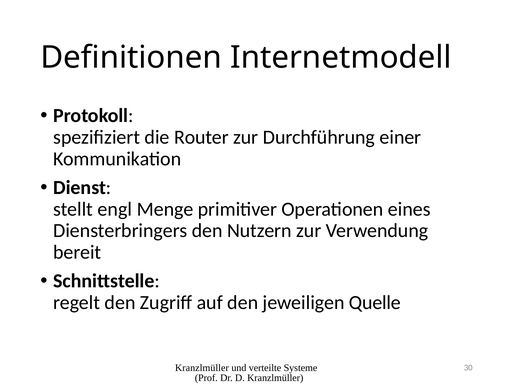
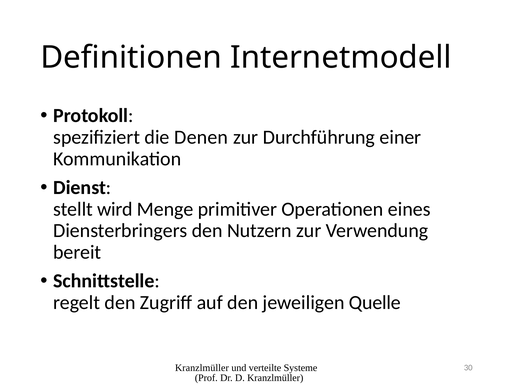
Router: Router -> Denen (201, 137)
engl: engl -> wird (115, 209)
